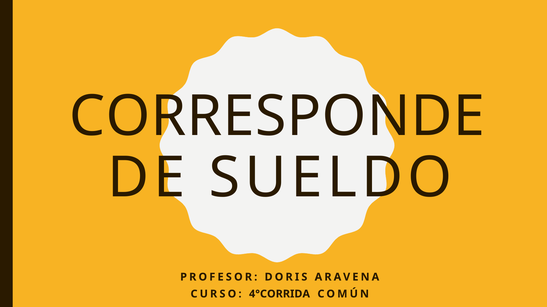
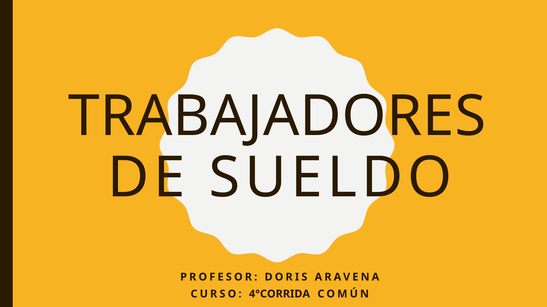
CORRESPONDE: CORRESPONDE -> TRABAJADORES (277, 117)
